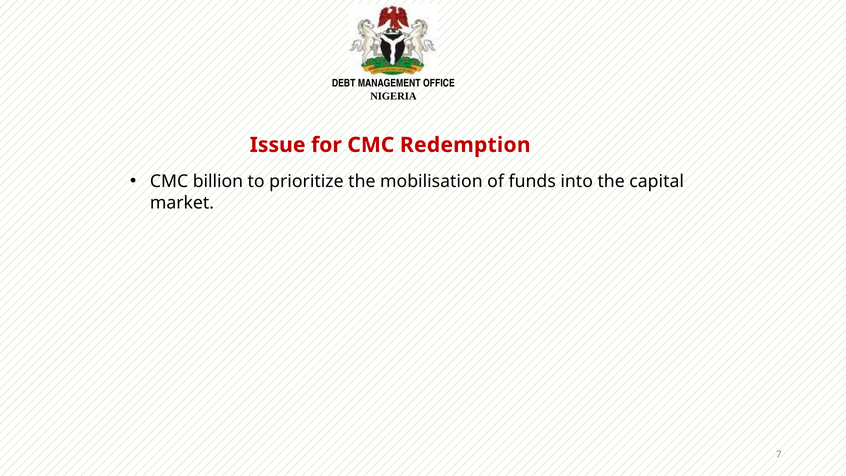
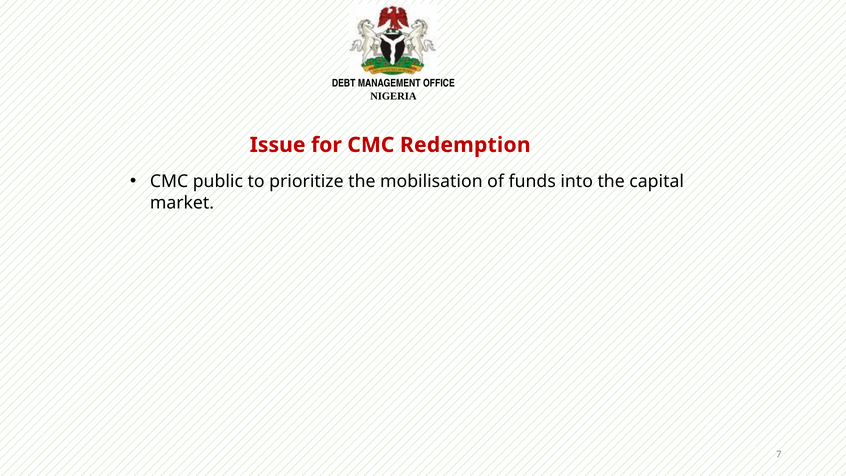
billion: billion -> public (218, 182)
